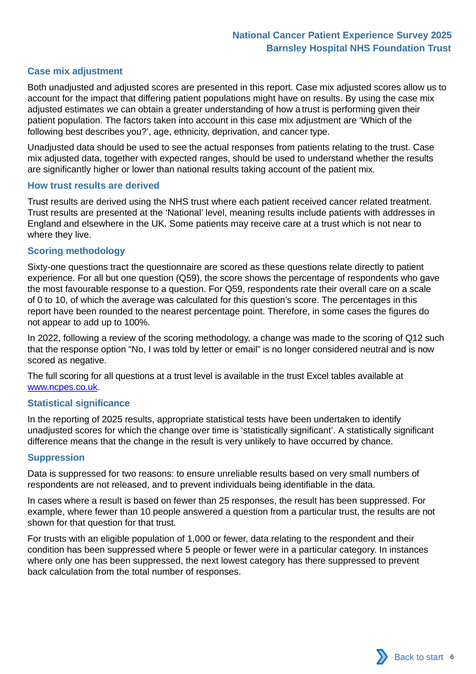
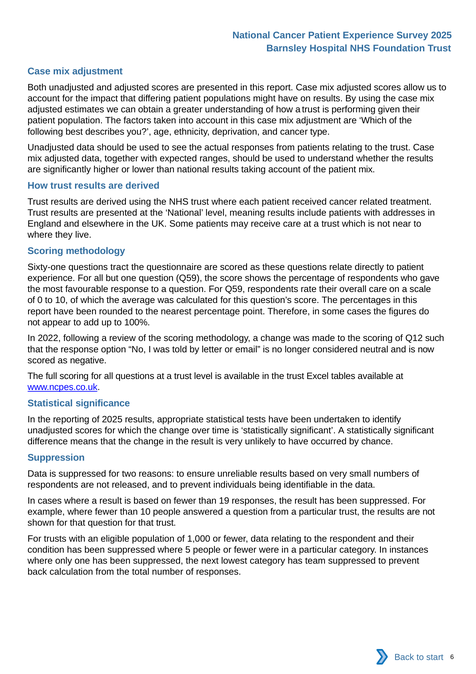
25: 25 -> 19 (224, 500)
there: there -> team (315, 560)
